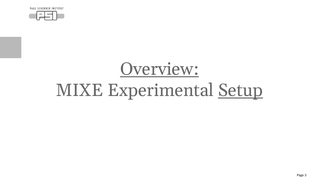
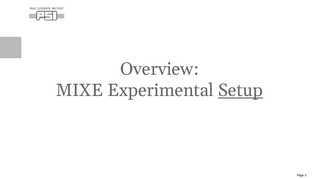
Overview underline: present -> none (159, 69)
